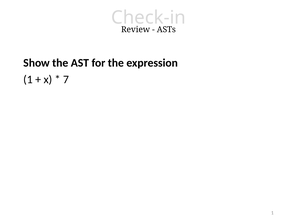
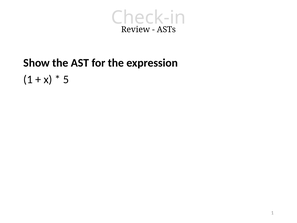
7: 7 -> 5 (66, 79)
